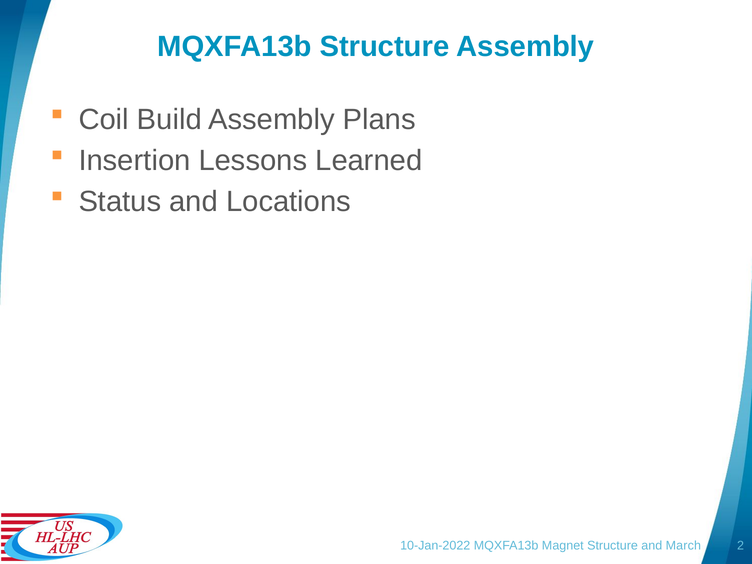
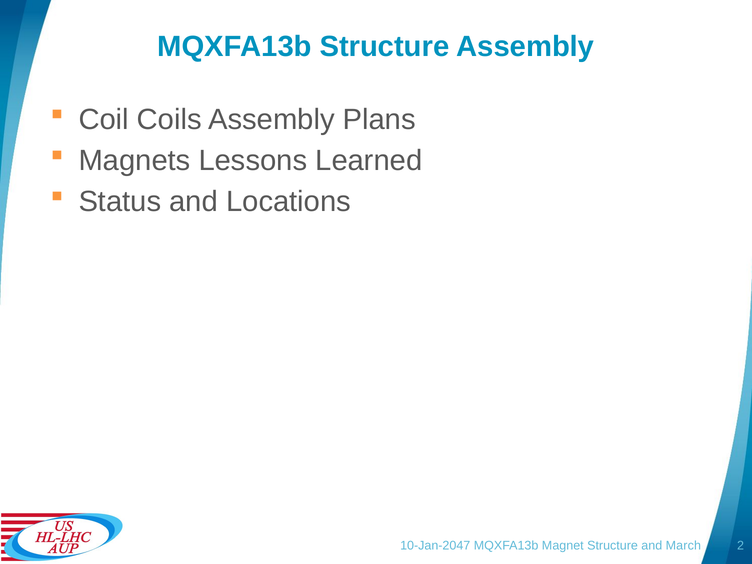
Build: Build -> Coils (169, 120)
Insertion: Insertion -> Magnets (135, 161)
10-Jan-2022: 10-Jan-2022 -> 10-Jan-2047 (435, 546)
